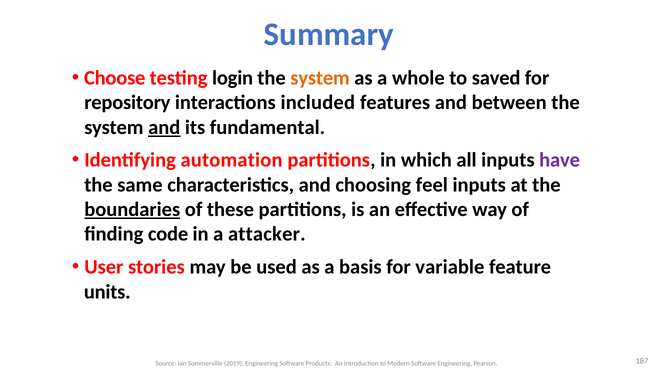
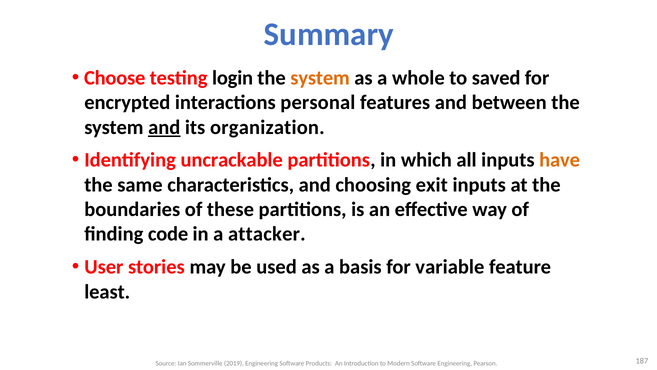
repository: repository -> encrypted (127, 103)
included: included -> personal (318, 103)
fundamental: fundamental -> organization (267, 127)
automation: automation -> uncrackable (232, 160)
have colour: purple -> orange (560, 160)
feel: feel -> exit (432, 185)
boundaries underline: present -> none (132, 209)
units: units -> least (107, 291)
